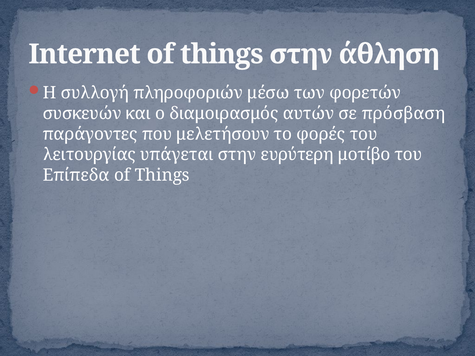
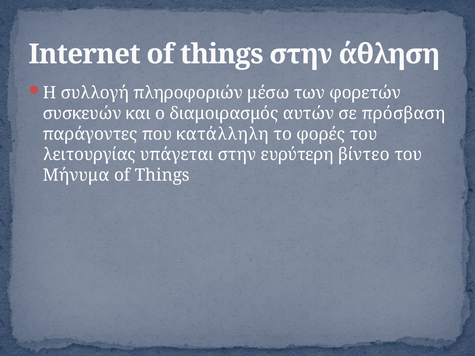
μελετήσουν: μελετήσουν -> κατάλληλη (223, 134)
μοτίβο: μοτίβο -> βίντεο (364, 155)
Επίπεδα: Επίπεδα -> Μήνυμα (76, 175)
